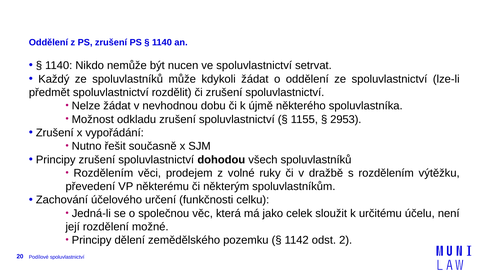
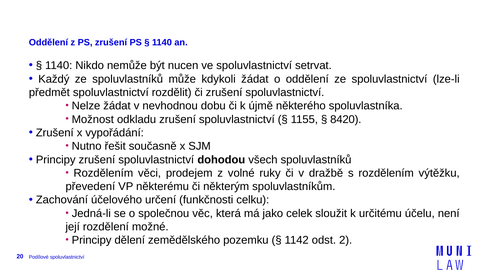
2953: 2953 -> 8420 (346, 119)
